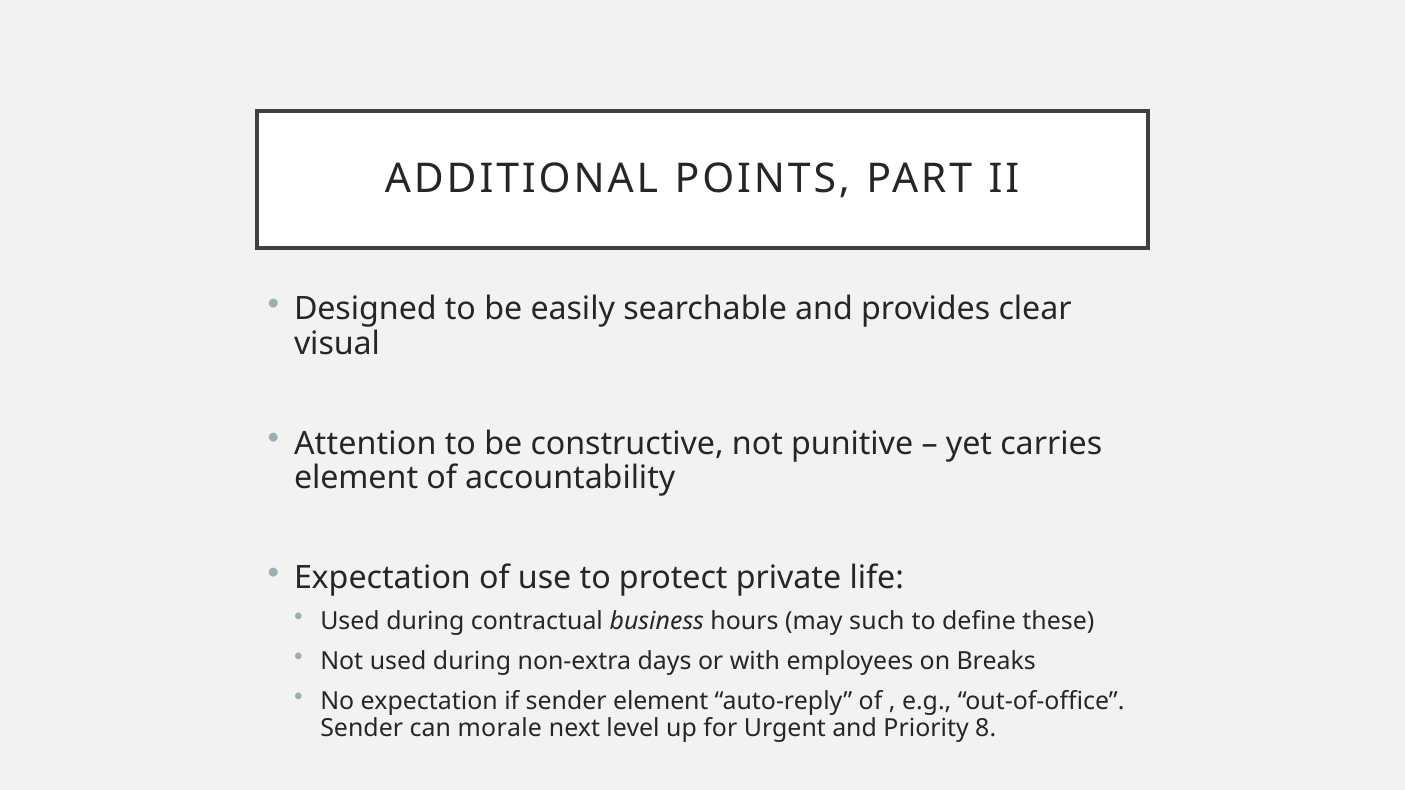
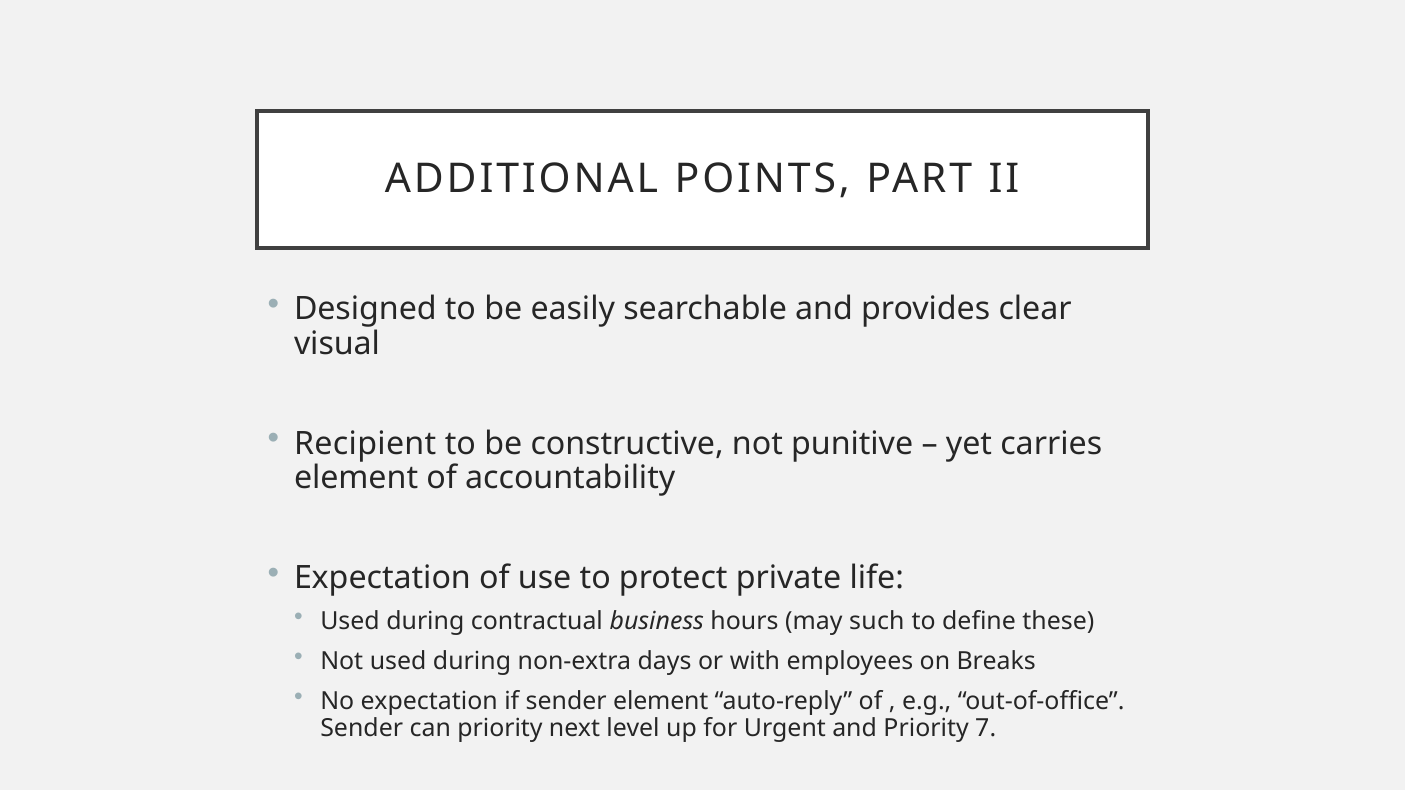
Attention: Attention -> Recipient (365, 444)
can morale: morale -> priority (500, 728)
8: 8 -> 7 (986, 728)
